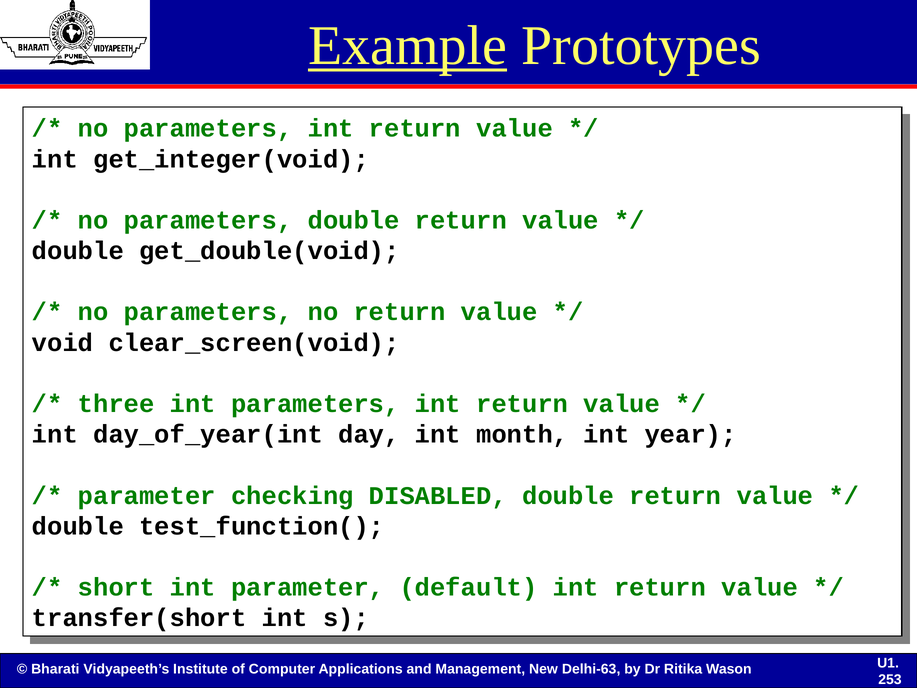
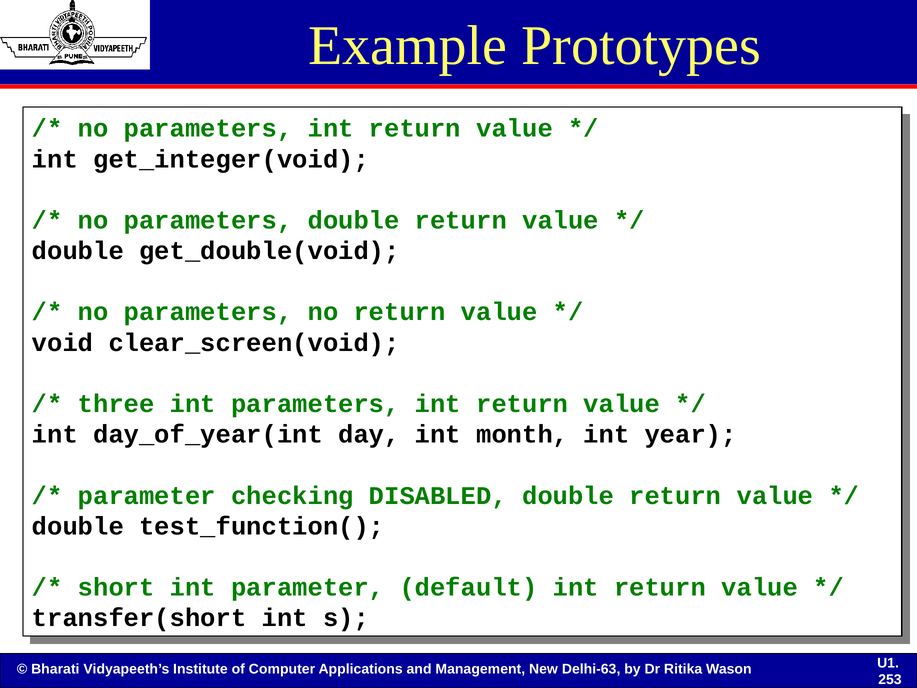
Example underline: present -> none (408, 46)
